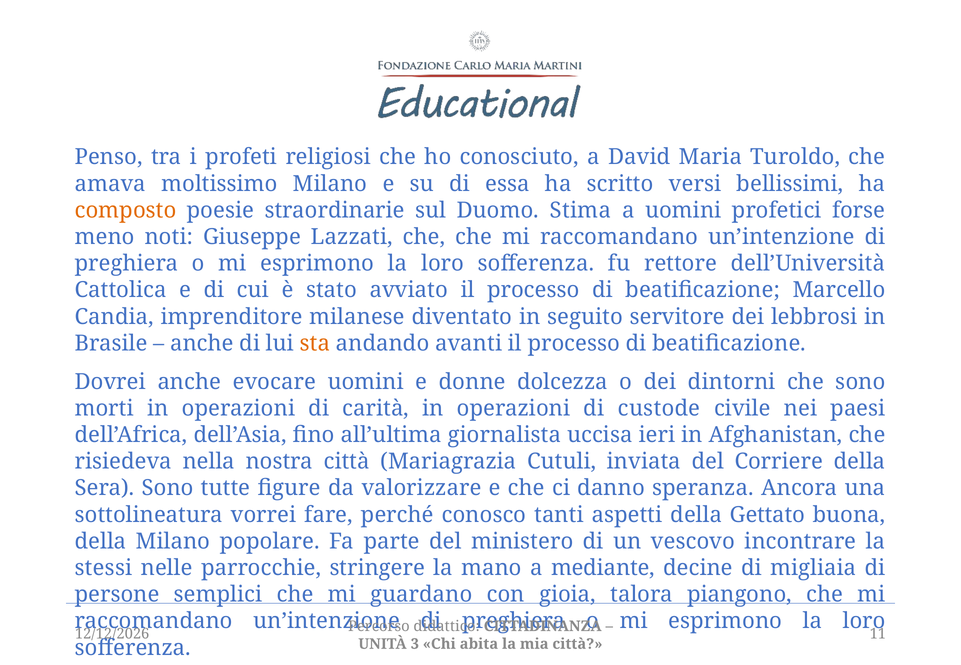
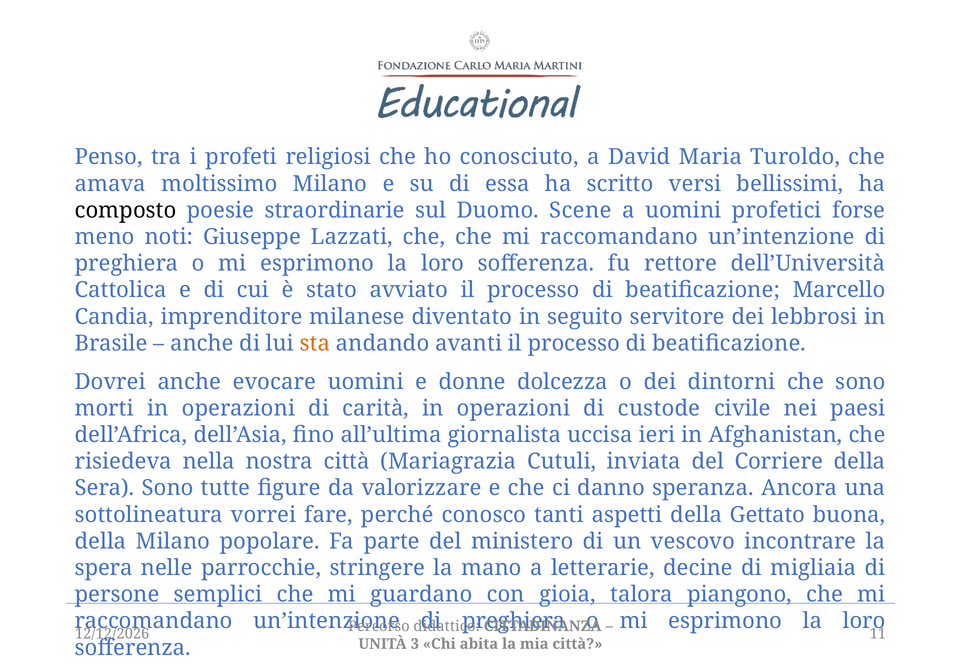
composto colour: orange -> black (126, 210)
Stima: Stima -> Scene (580, 210)
stessi: stessi -> spera (104, 568)
mediante: mediante -> letterarie (603, 568)
